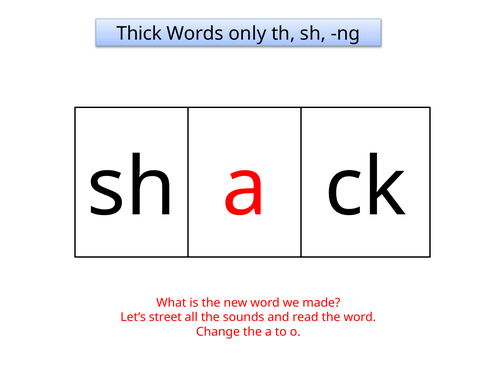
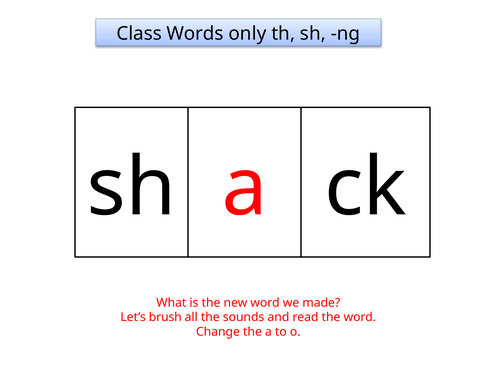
Thick: Thick -> Class (139, 34)
street: street -> brush (165, 317)
